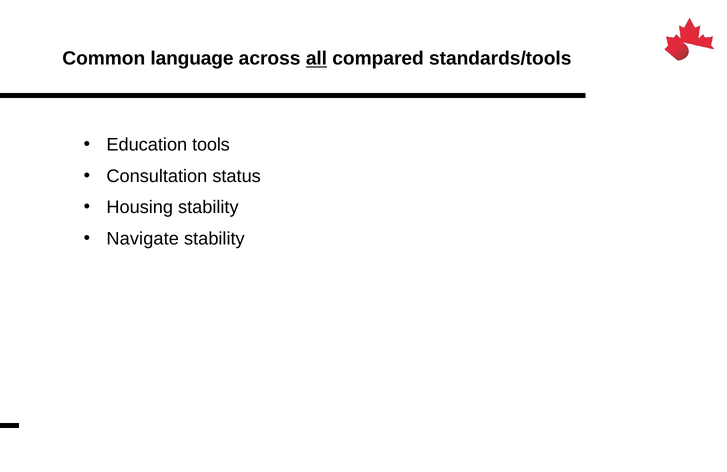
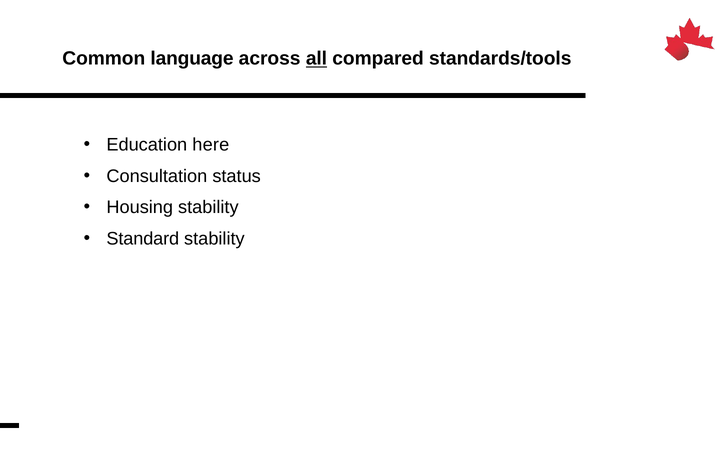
tools: tools -> here (211, 145)
Navigate: Navigate -> Standard (143, 239)
